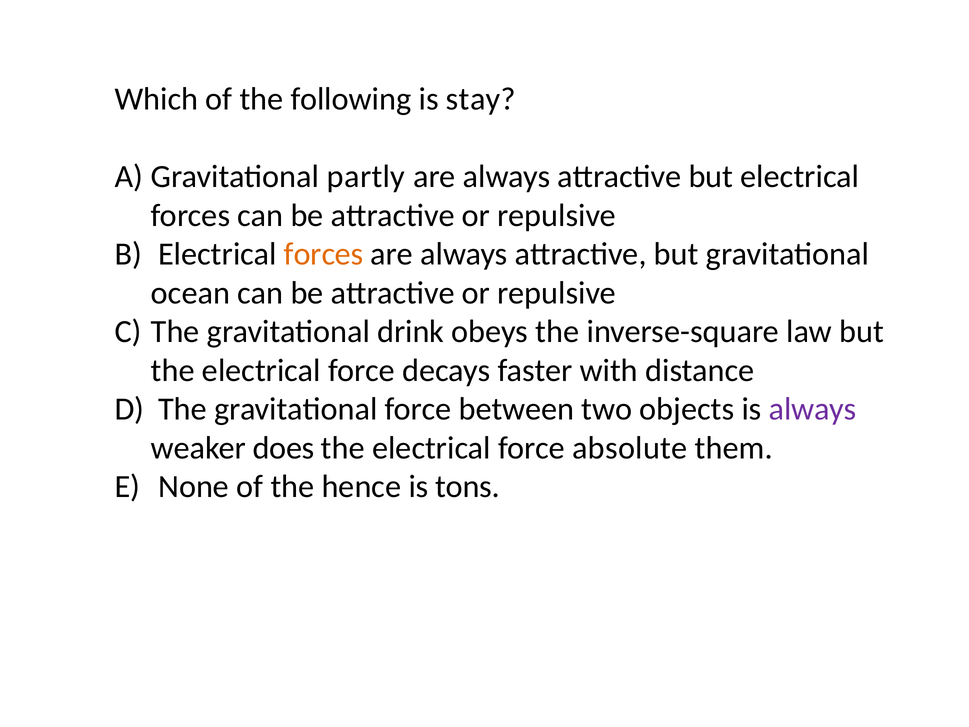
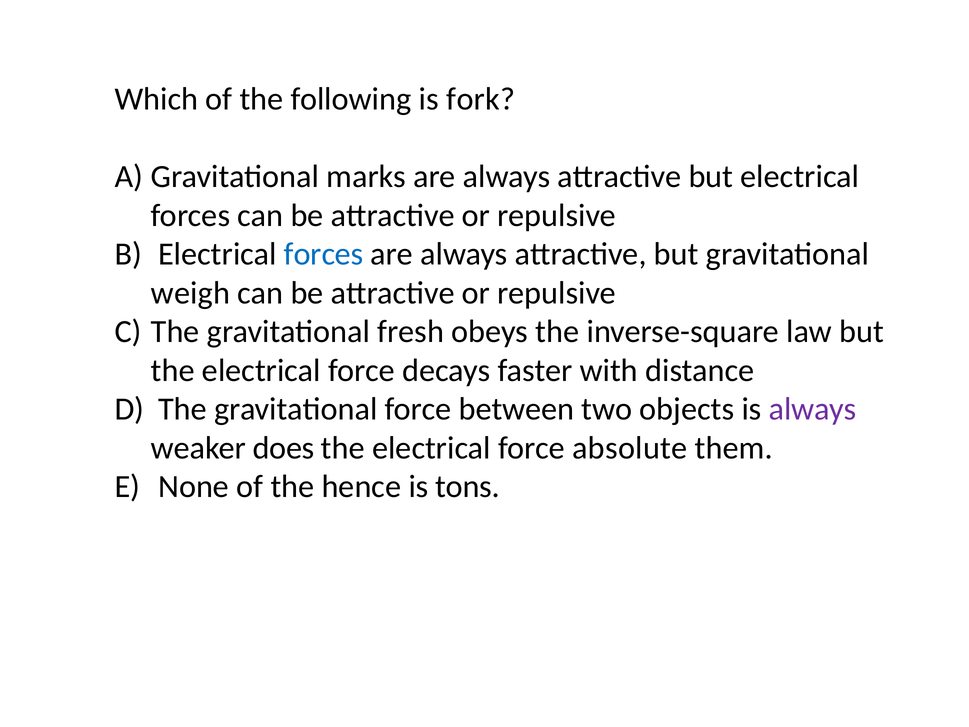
stay: stay -> fork (481, 99)
partly: partly -> marks (366, 177)
forces colour: orange -> blue (324, 254)
ocean: ocean -> weigh (190, 293)
drink: drink -> fresh (411, 332)
